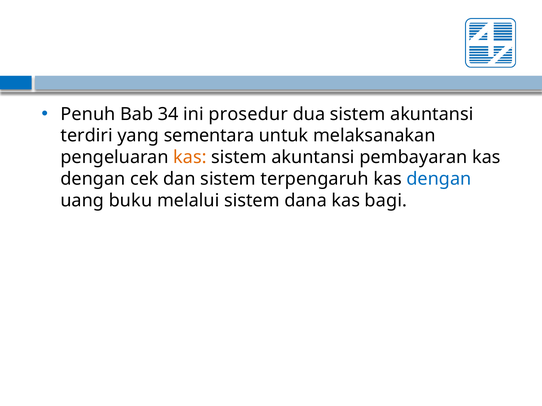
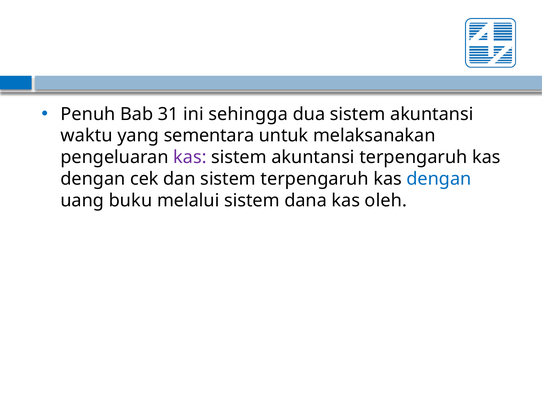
34: 34 -> 31 (168, 114)
prosedur: prosedur -> sehingga (248, 114)
terdiri: terdiri -> waktu (87, 136)
kas colour: orange -> purple (190, 158)
akuntansi pembayaran: pembayaran -> terpengaruh (413, 158)
bagi: bagi -> oleh (386, 201)
